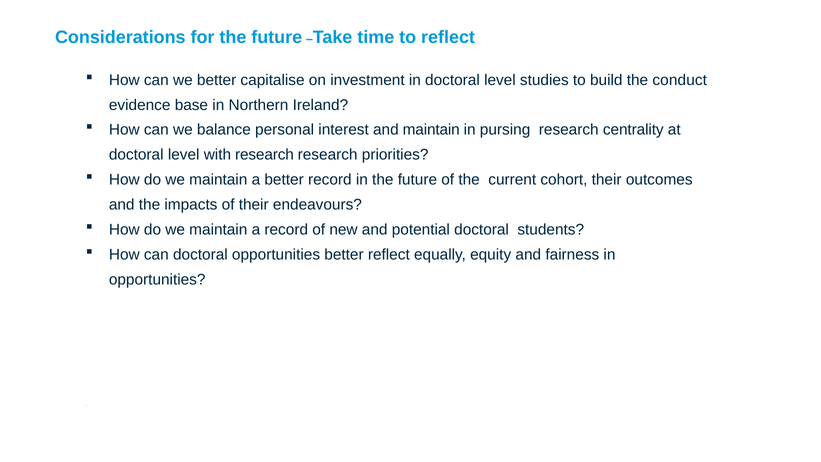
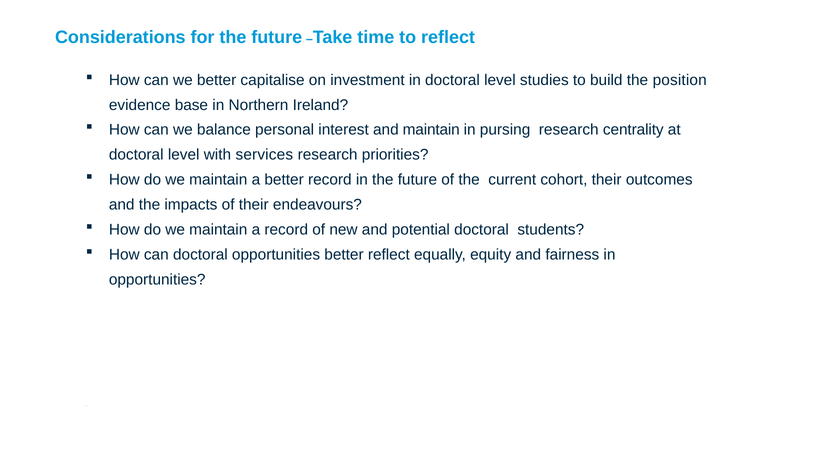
conduct: conduct -> position (680, 80)
with research: research -> services (264, 155)
